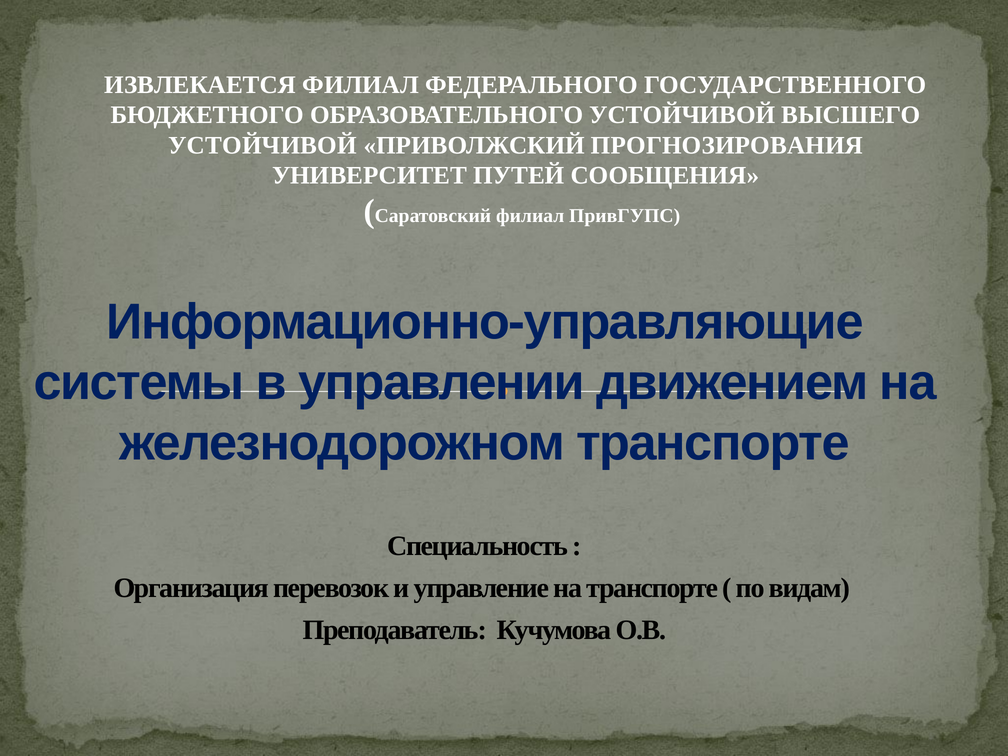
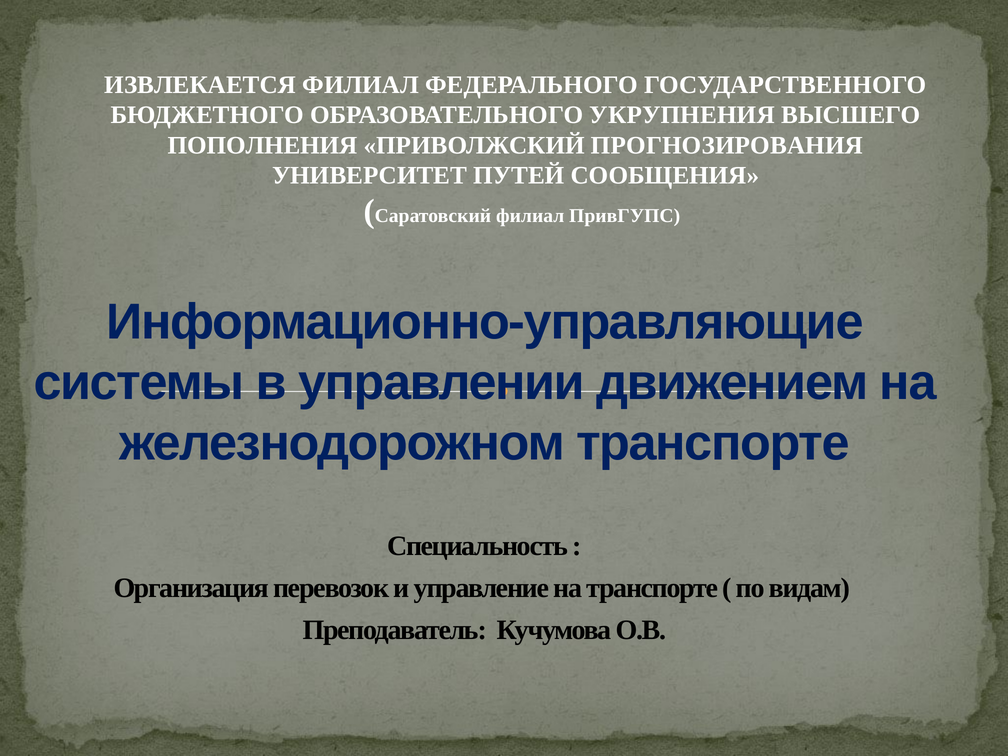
ОБРАЗОВАТЕЛЬНОГО УСТОЙЧИВОЙ: УСТОЙЧИВОЙ -> УКРУПНЕНИЯ (682, 115)
УСТОЙЧИВОЙ: УСТОЙЧИВОЙ -> ПОПОЛНЕНИЯ (263, 145)
